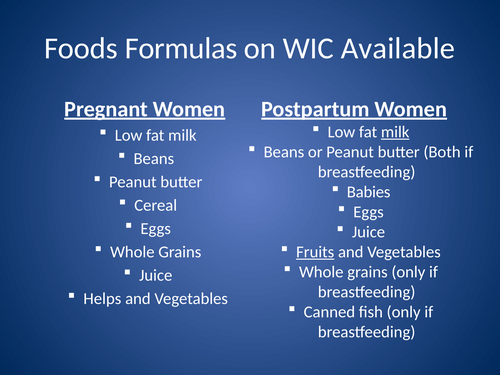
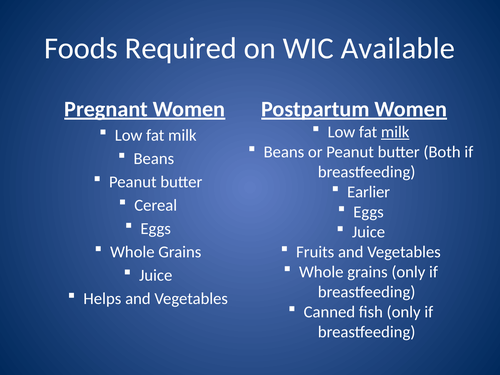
Formulas: Formulas -> Required (181, 48)
Babies: Babies -> Earlier (369, 192)
Fruits underline: present -> none (315, 252)
